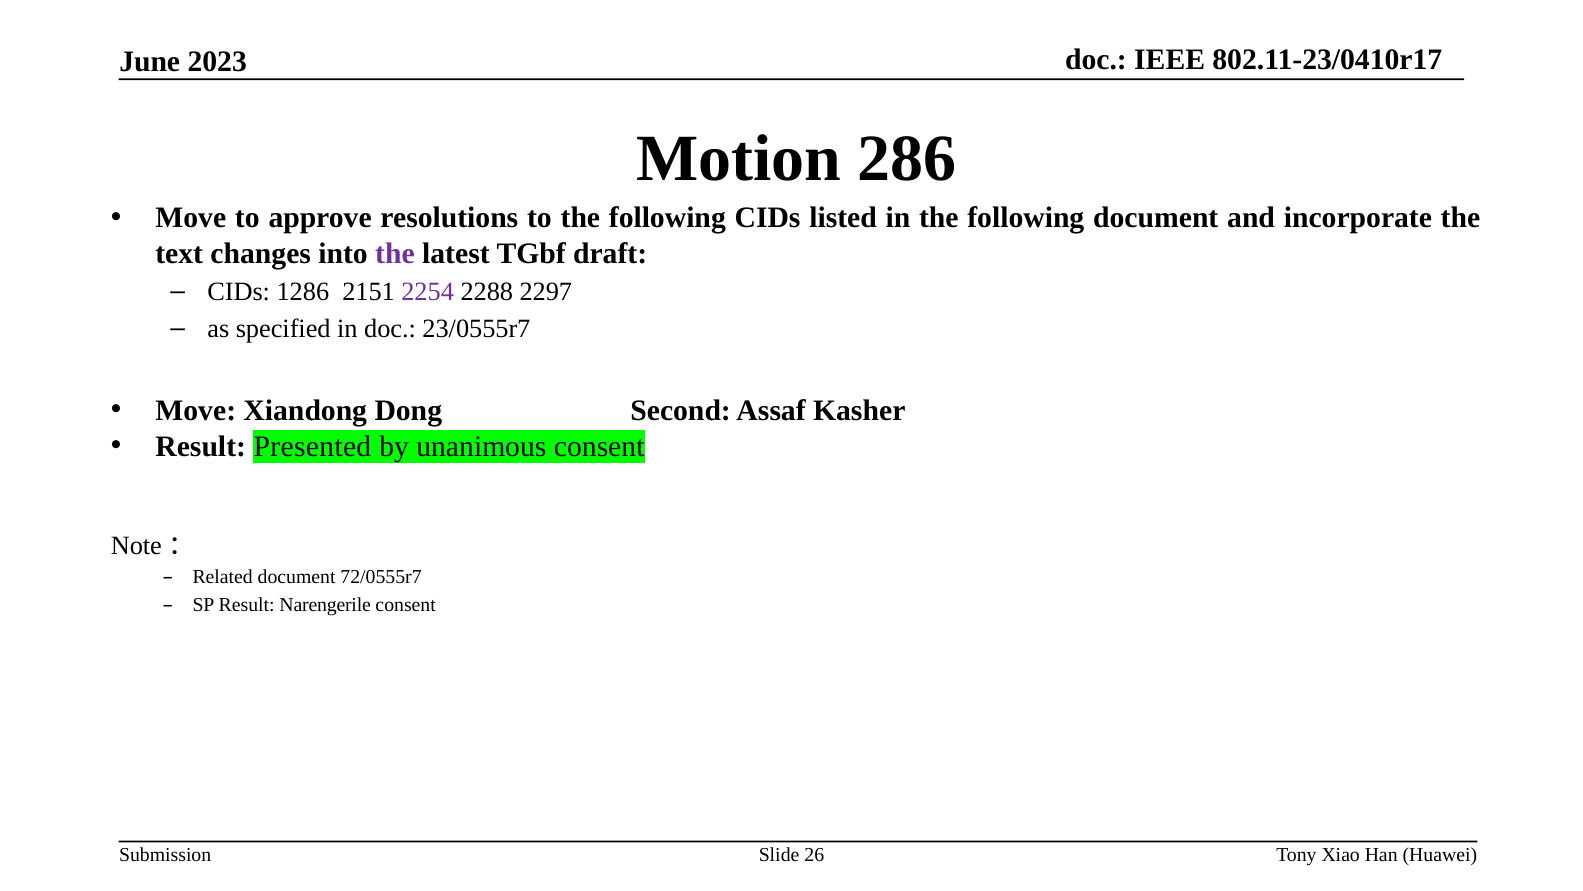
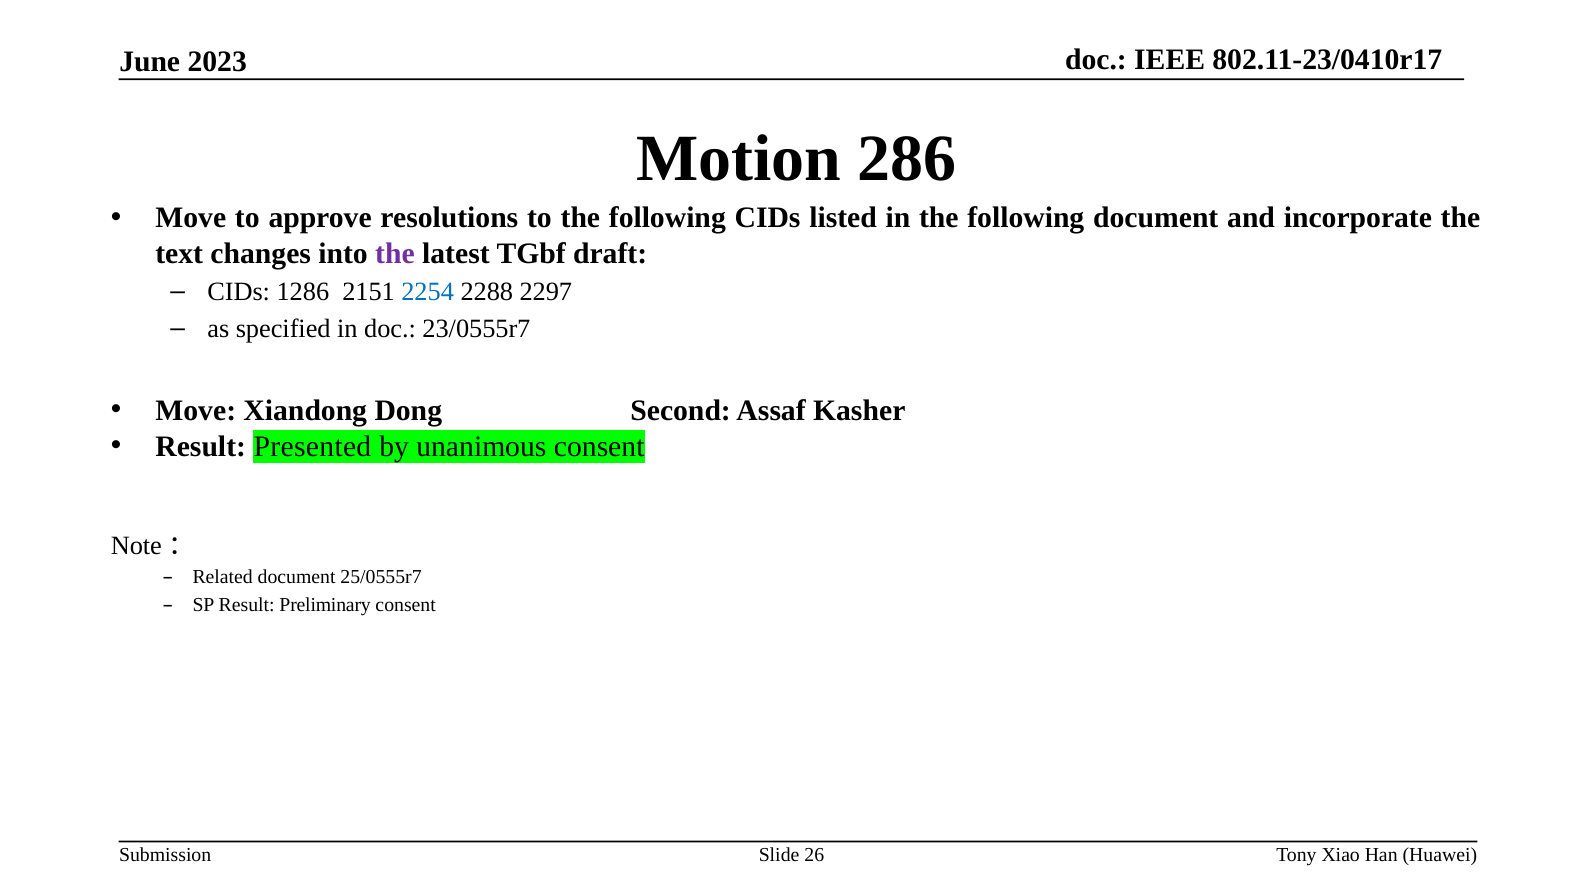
2254 colour: purple -> blue (428, 292)
72/0555r7: 72/0555r7 -> 25/0555r7 (381, 577)
Narengerile: Narengerile -> Preliminary (325, 605)
